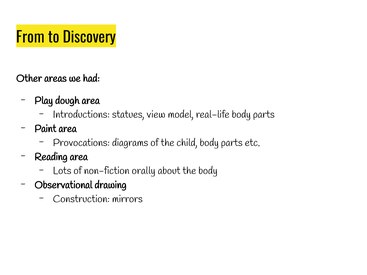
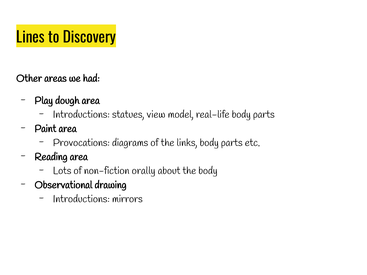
From: From -> Lines (30, 38)
child: child -> links (187, 143)
Construction: Construction -> Introductions (81, 199)
